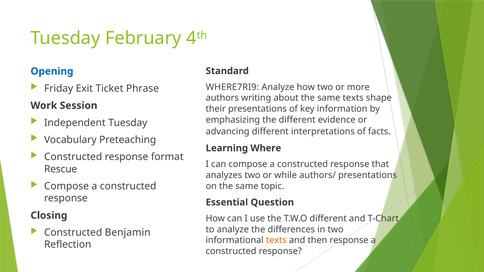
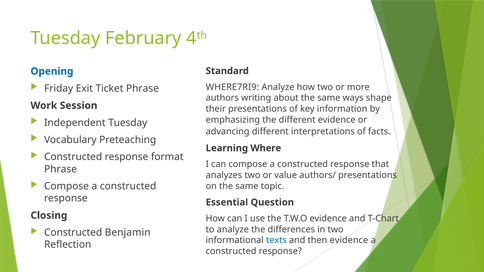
same texts: texts -> ways (353, 98)
Rescue: Rescue -> Phrase (61, 169)
while: while -> value (286, 175)
T.W.O different: different -> evidence (328, 219)
texts colour: orange -> blue (276, 240)
then response: response -> evidence (349, 240)
